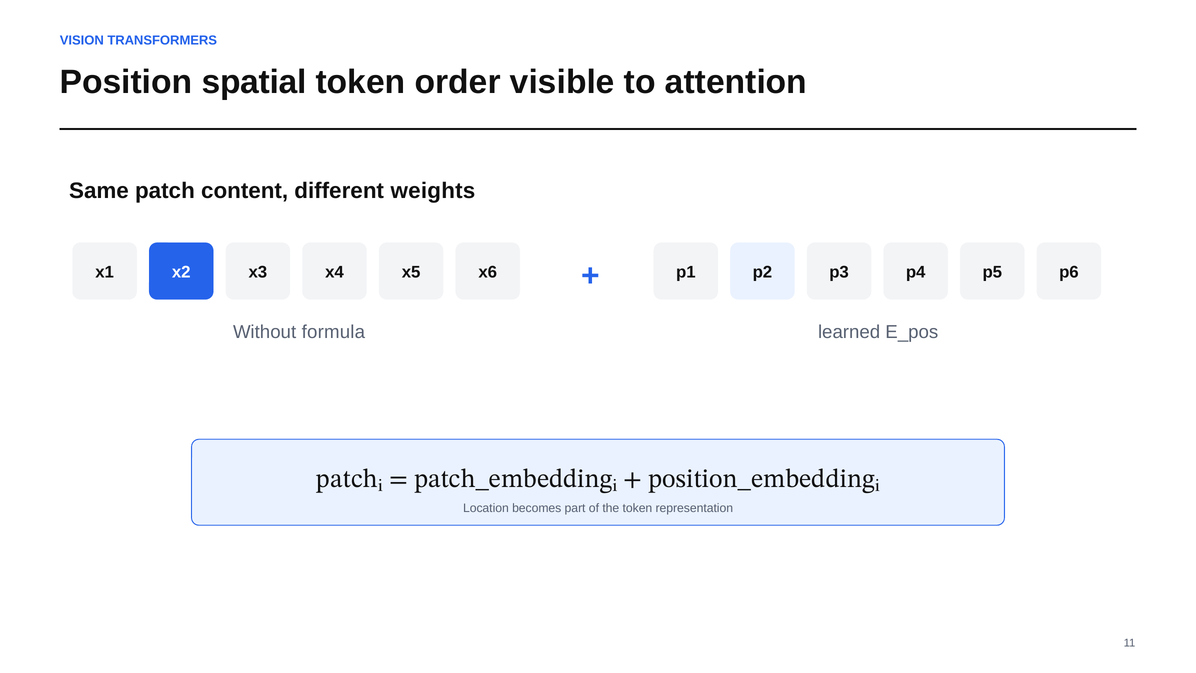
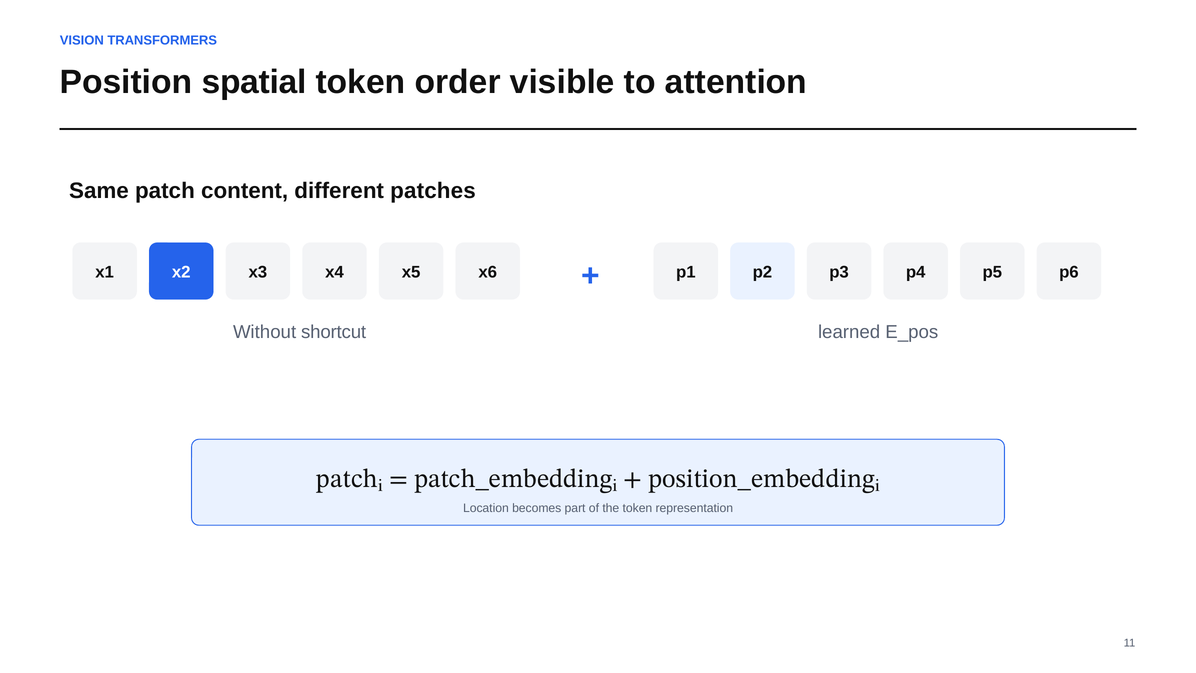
weights: weights -> patches (433, 191)
formula: formula -> shortcut (334, 332)
